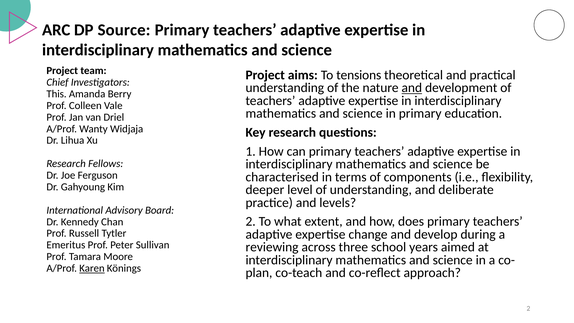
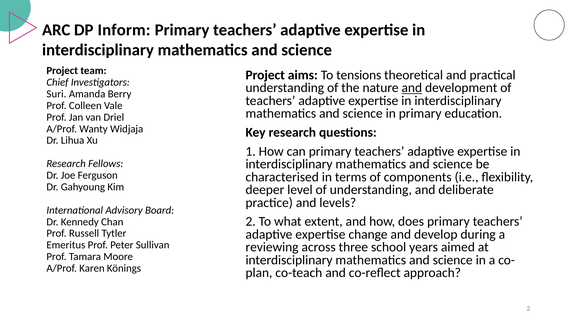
Source: Source -> Inform (124, 30)
This: This -> Suri (56, 94)
Karen underline: present -> none (92, 268)
